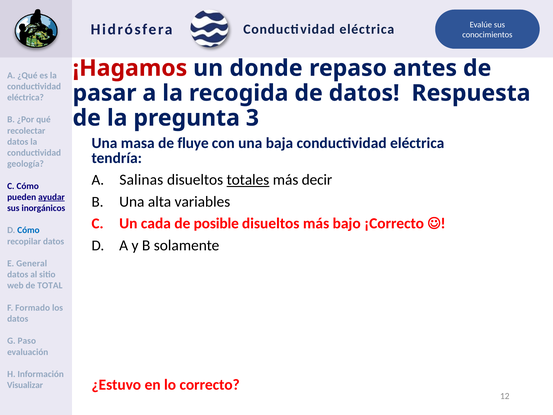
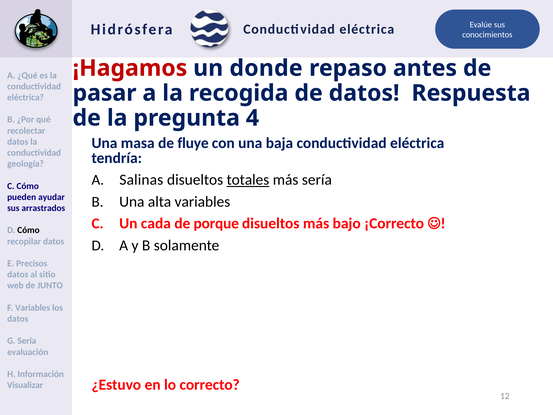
3: 3 -> 4 (252, 118)
más decir: decir -> sería (317, 180)
ayudar underline: present -> none (51, 197)
inorgánicos: inorgánicos -> arrastrados (43, 208)
posible: posible -> porque (216, 223)
Cómo colour: blue -> black (28, 230)
General: General -> Precisos (32, 263)
TOTAL: TOTAL -> JUNTO (50, 285)
F Formado: Formado -> Variables (33, 308)
G Paso: Paso -> Sería (27, 341)
